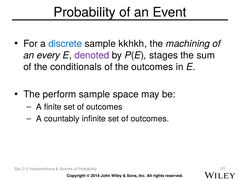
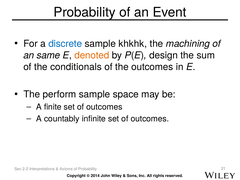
kkhkh: kkhkh -> khkhk (133, 44)
every: every -> same (48, 55)
denoted colour: purple -> orange (92, 55)
stages: stages -> design (164, 55)
